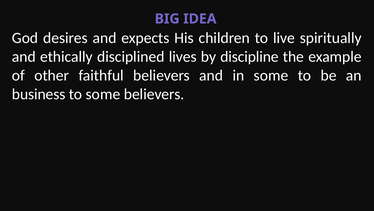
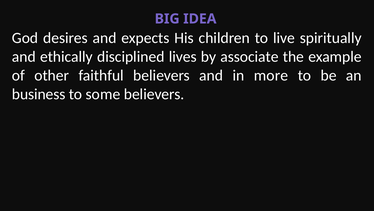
discipline: discipline -> associate (249, 57)
in some: some -> more (271, 75)
